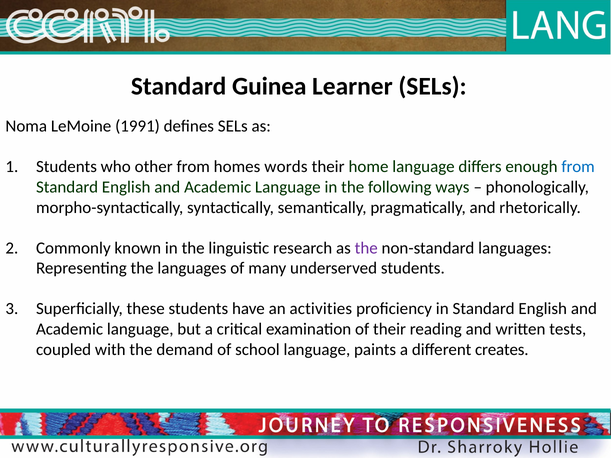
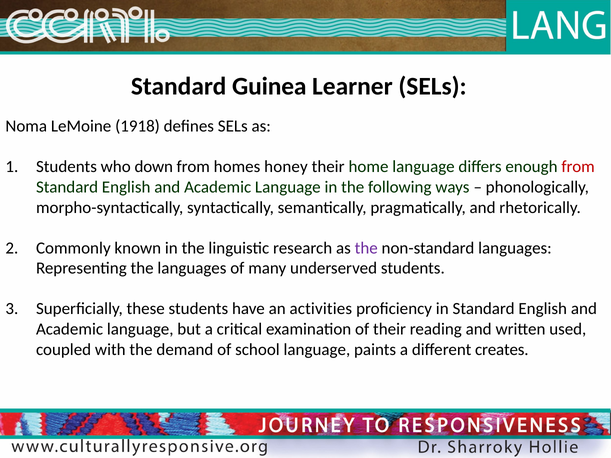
1991: 1991 -> 1918 (138, 126)
other: other -> down (154, 167)
words: words -> honey (286, 167)
from colour: blue -> red (578, 167)
tests: tests -> used (568, 329)
